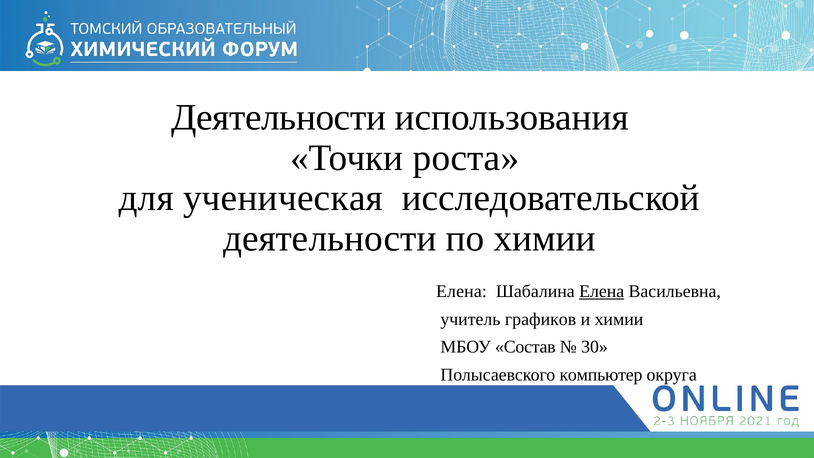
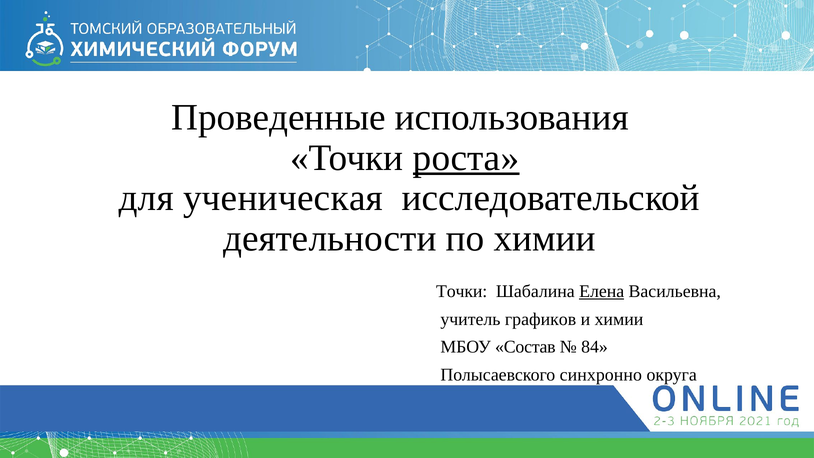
Деятельности: Деятельности -> Проведенные (278, 117)
роста underline: none -> present (466, 158)
Елена: Елена -> Точки (462, 291)
30: 30 -> 84 (594, 347)
компьютер: компьютер -> синхронно (601, 375)
